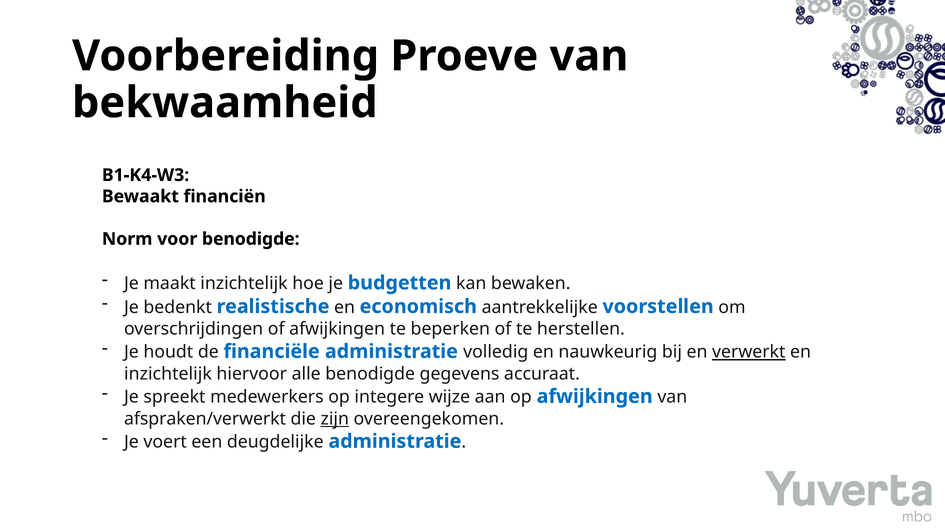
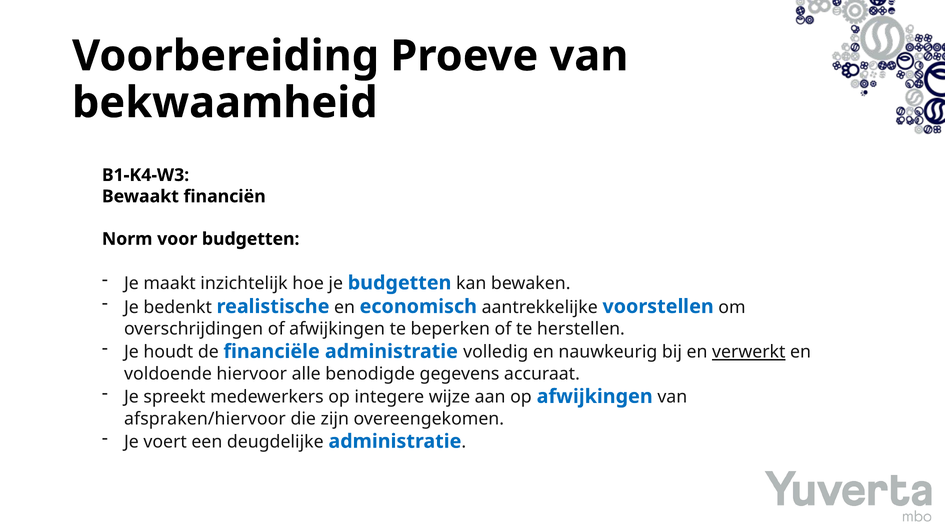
voor benodigde: benodigde -> budgetten (251, 239)
inzichtelijk: inzichtelijk -> voldoende (168, 373)
afspraken/verwerkt: afspraken/verwerkt -> afspraken/hiervoor (205, 418)
zijn underline: present -> none (335, 418)
